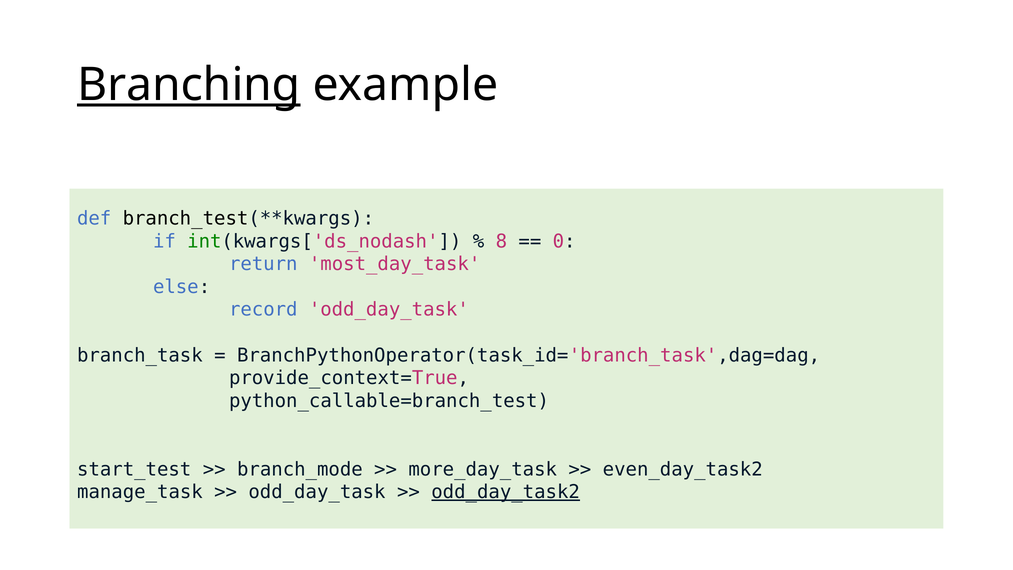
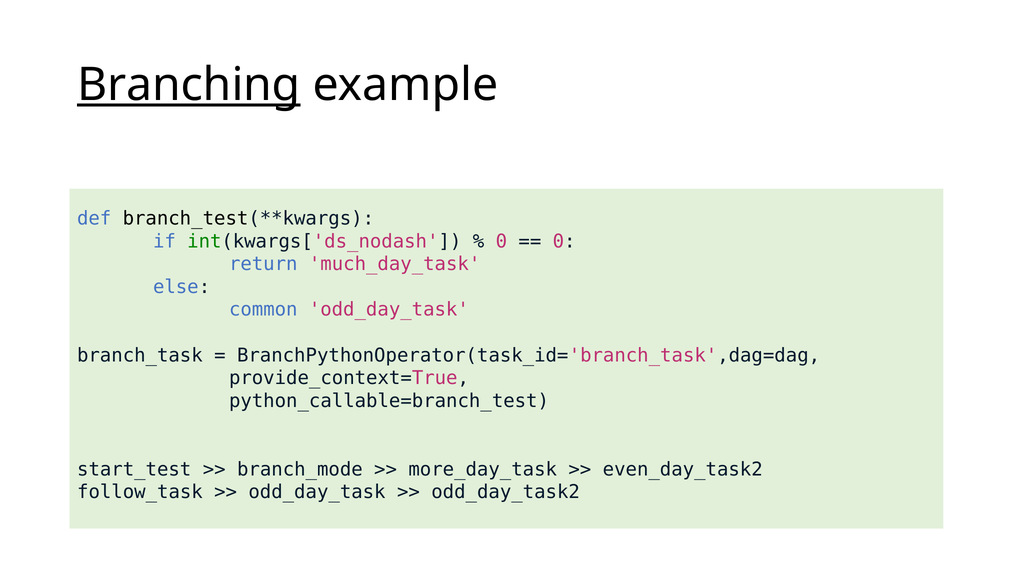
8: 8 -> 0 (501, 241)
most_day_task: most_day_task -> much_day_task (395, 264)
record: record -> common (263, 310)
manage_task: manage_task -> follow_task (140, 492)
odd_day_task2 underline: present -> none (506, 492)
